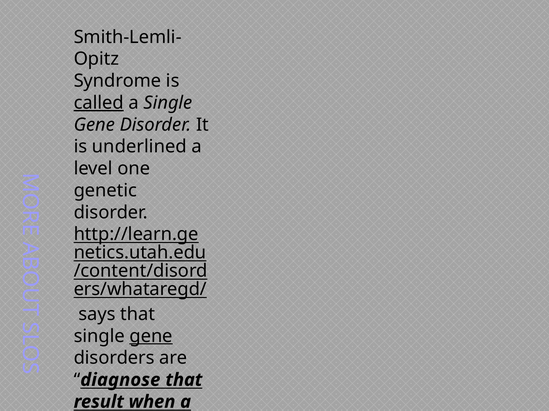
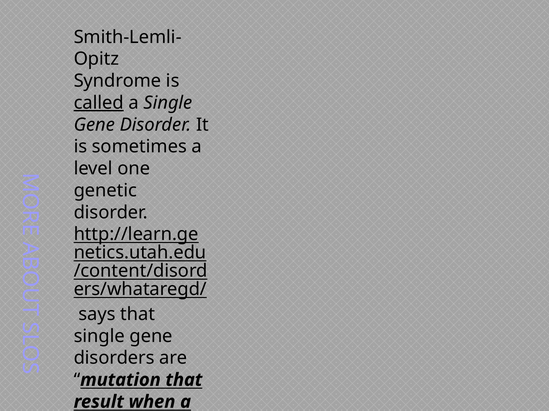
underlined: underlined -> sometimes (139, 147)
gene underline: present -> none (151, 337)
diagnose: diagnose -> mutation (120, 381)
